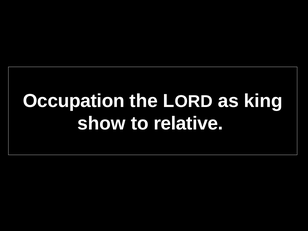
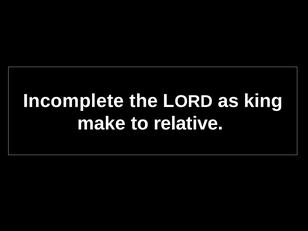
Occupation: Occupation -> Incomplete (73, 101)
show: show -> make (102, 124)
